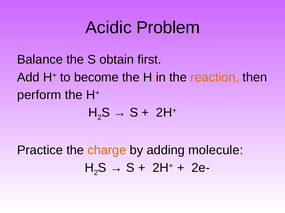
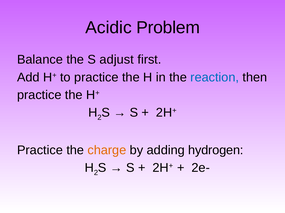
obtain: obtain -> adjust (117, 60)
to become: become -> practice (96, 78)
reaction colour: orange -> blue (215, 78)
perform: perform -> practice (39, 95)
molecule: molecule -> hydrogen (216, 151)
